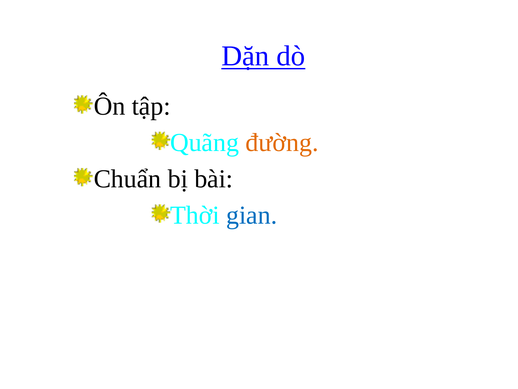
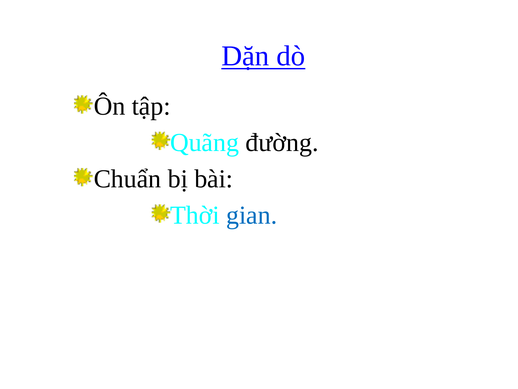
đường colour: orange -> black (282, 143)
